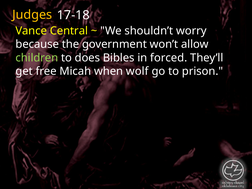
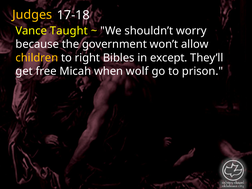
Central: Central -> Taught (69, 31)
children colour: light green -> yellow (37, 58)
does: does -> right (87, 58)
forced: forced -> except (169, 58)
